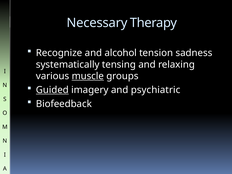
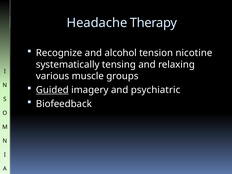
Necessary: Necessary -> Headache (97, 23)
sadness: sadness -> nicotine (194, 53)
muscle underline: present -> none (88, 76)
